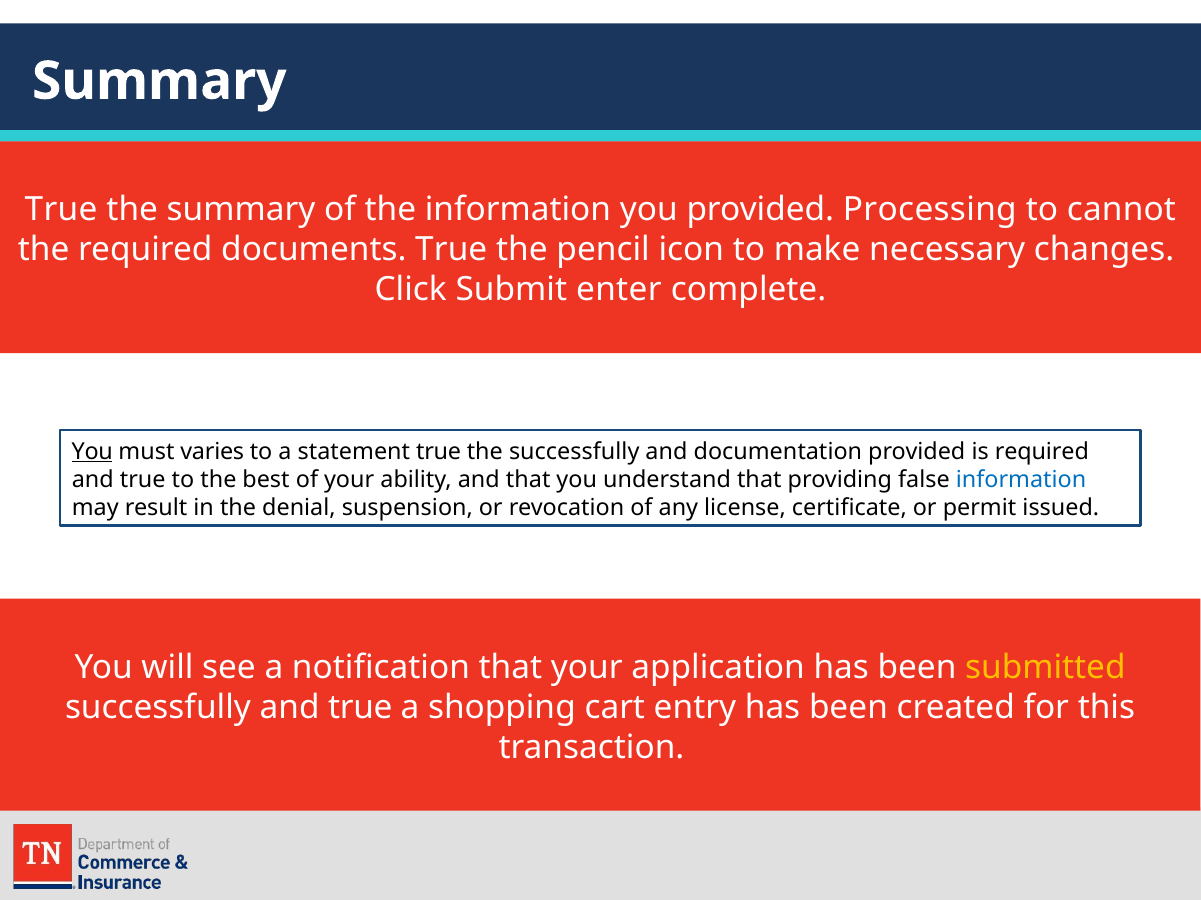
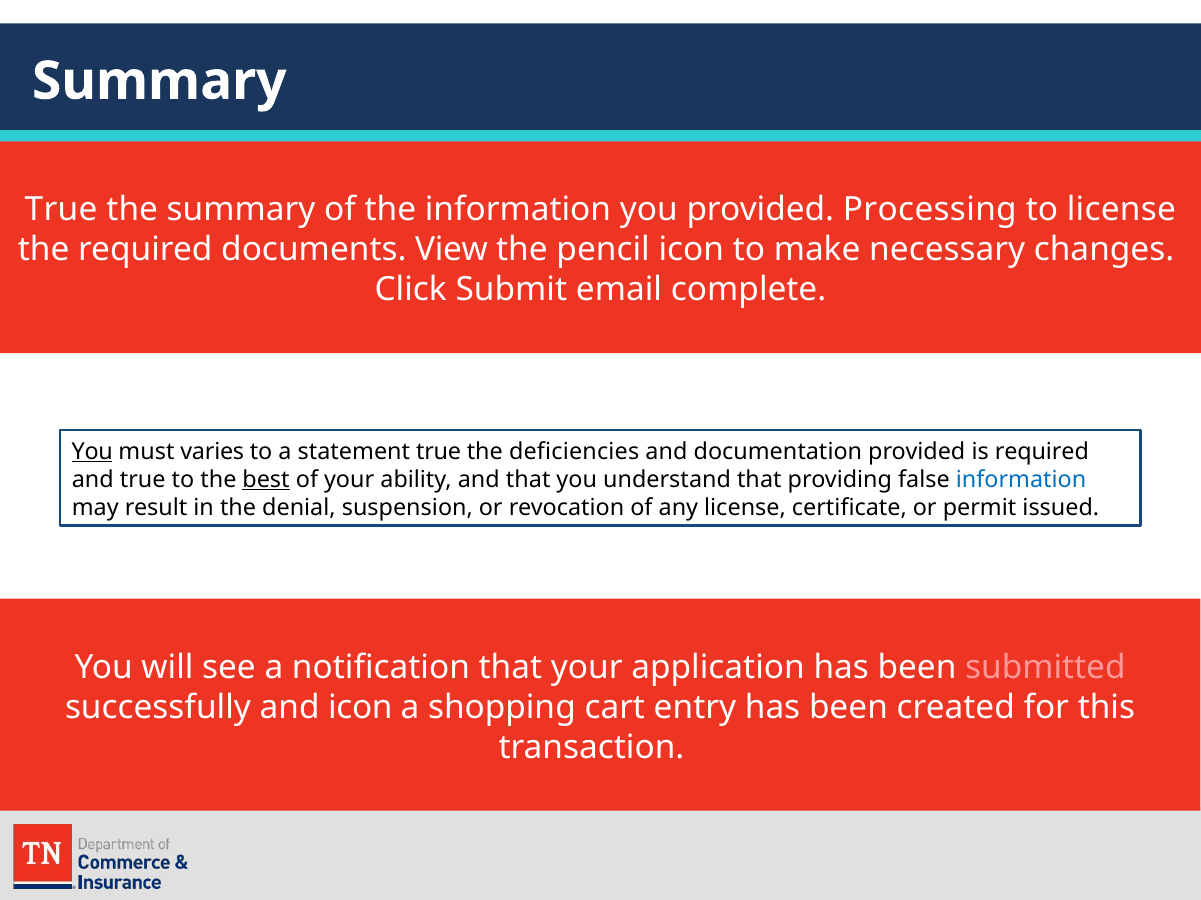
to cannot: cannot -> license (1121, 210)
documents True: True -> View (451, 250)
enter: enter -> email (619, 290)
the successfully: successfully -> deficiencies (574, 452)
best underline: none -> present (266, 480)
submitted colour: yellow -> pink (1045, 668)
successfully and true: true -> icon (360, 708)
